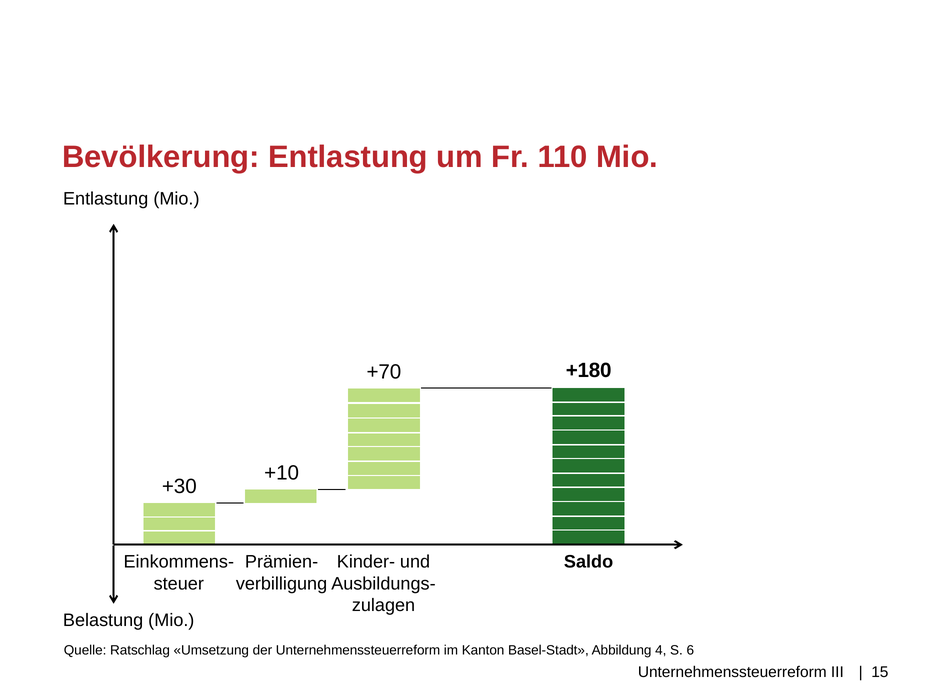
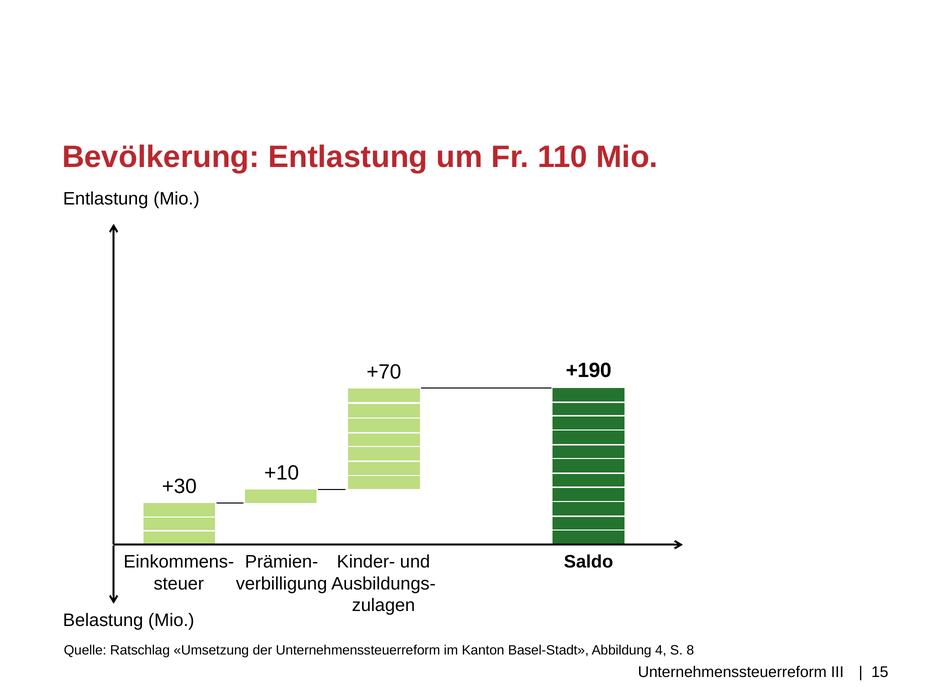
+180: +180 -> +190 (589, 371)
6: 6 -> 8 (690, 650)
